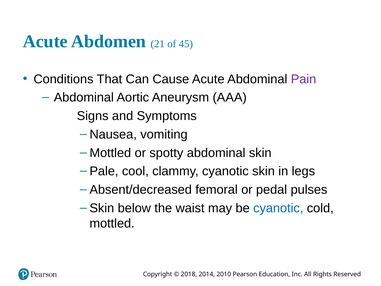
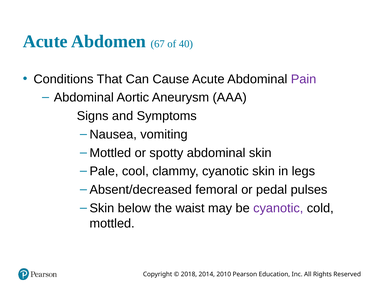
21: 21 -> 67 (158, 44)
45: 45 -> 40 (186, 44)
cyanotic colour: blue -> purple (278, 208)
